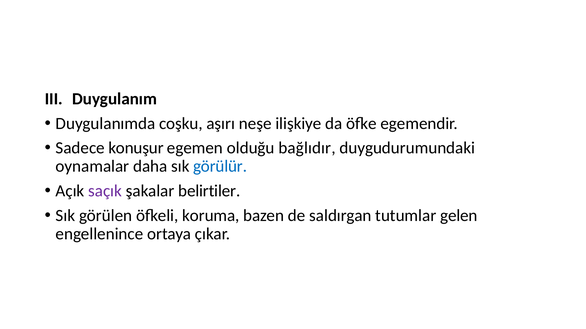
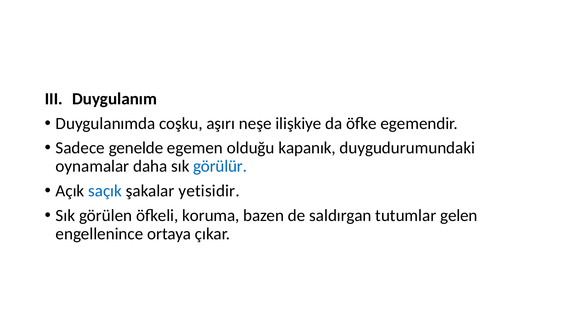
konuşur: konuşur -> genelde (136, 148)
bağlıdır: bağlıdır -> kapanık (307, 148)
saçık colour: purple -> blue (105, 191)
belirtiler: belirtiler -> yetisidir (209, 191)
